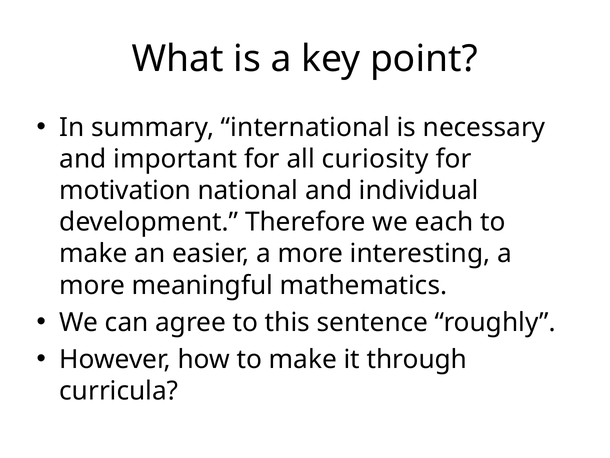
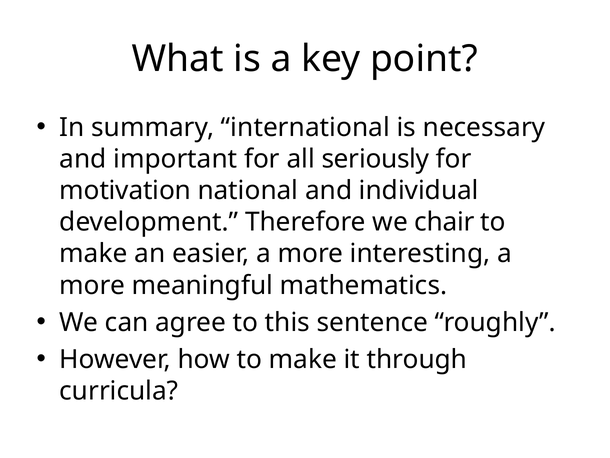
curiosity: curiosity -> seriously (375, 159)
each: each -> chair (444, 222)
